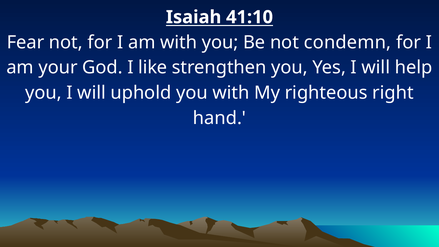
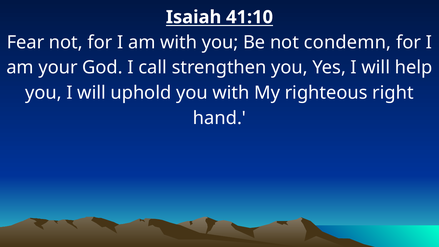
like: like -> call (153, 68)
